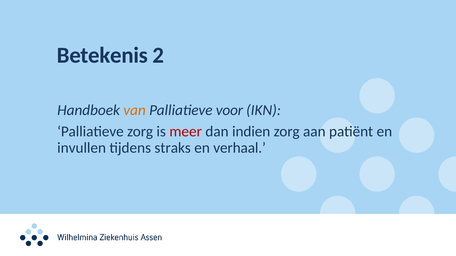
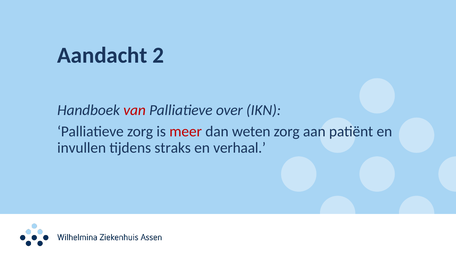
Betekenis: Betekenis -> Aandacht (102, 55)
van colour: orange -> red (135, 110)
voor: voor -> over (229, 110)
indien: indien -> weten (251, 132)
